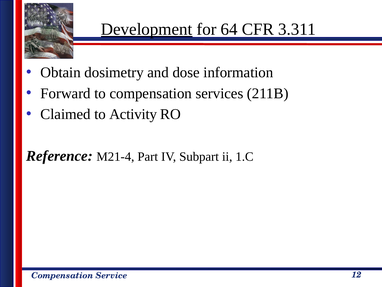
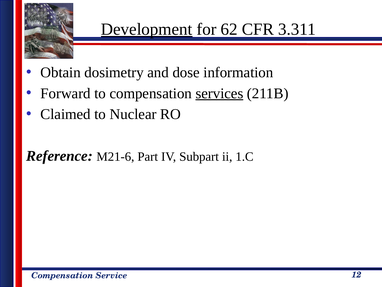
64: 64 -> 62 (229, 29)
services underline: none -> present (219, 93)
Activity: Activity -> Nuclear (133, 114)
M21-4: M21-4 -> M21-6 (115, 156)
